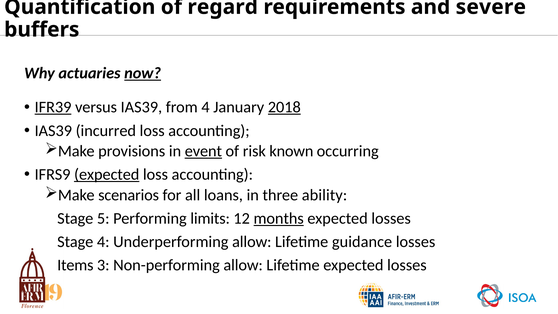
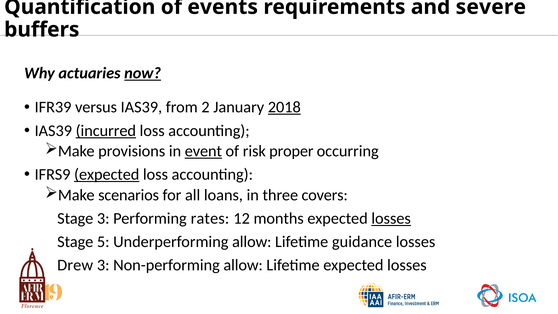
regard: regard -> events (223, 7)
IFR39 underline: present -> none (53, 107)
from 4: 4 -> 2 (206, 107)
incurred underline: none -> present (106, 131)
known: known -> proper (291, 151)
ability: ability -> covers (325, 195)
Stage 5: 5 -> 3 (103, 218)
limits: limits -> rates (210, 218)
months underline: present -> none (279, 218)
losses underline: none -> present (391, 218)
Stage 4: 4 -> 5 (103, 242)
Items: Items -> Drew (75, 265)
